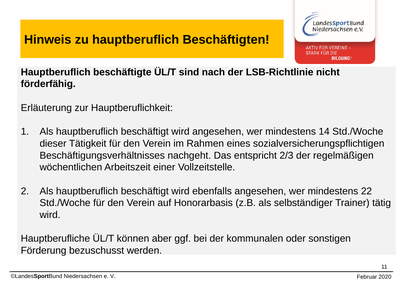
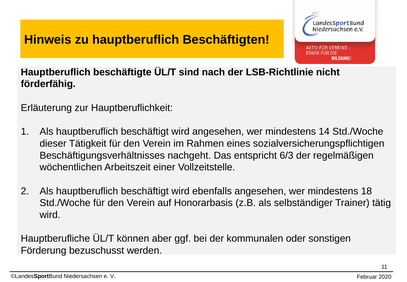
2/3: 2/3 -> 6/3 (287, 155)
22: 22 -> 18 (367, 191)
